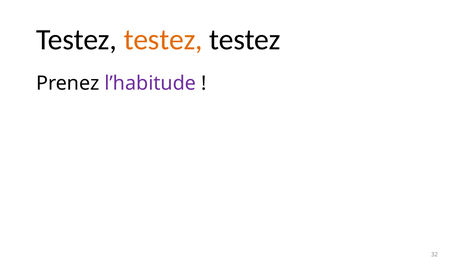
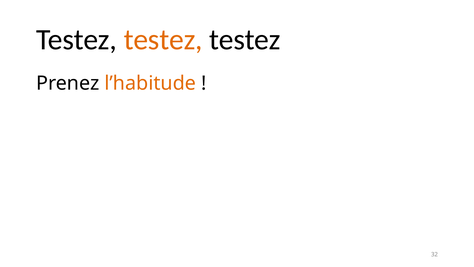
l’habitude colour: purple -> orange (150, 83)
